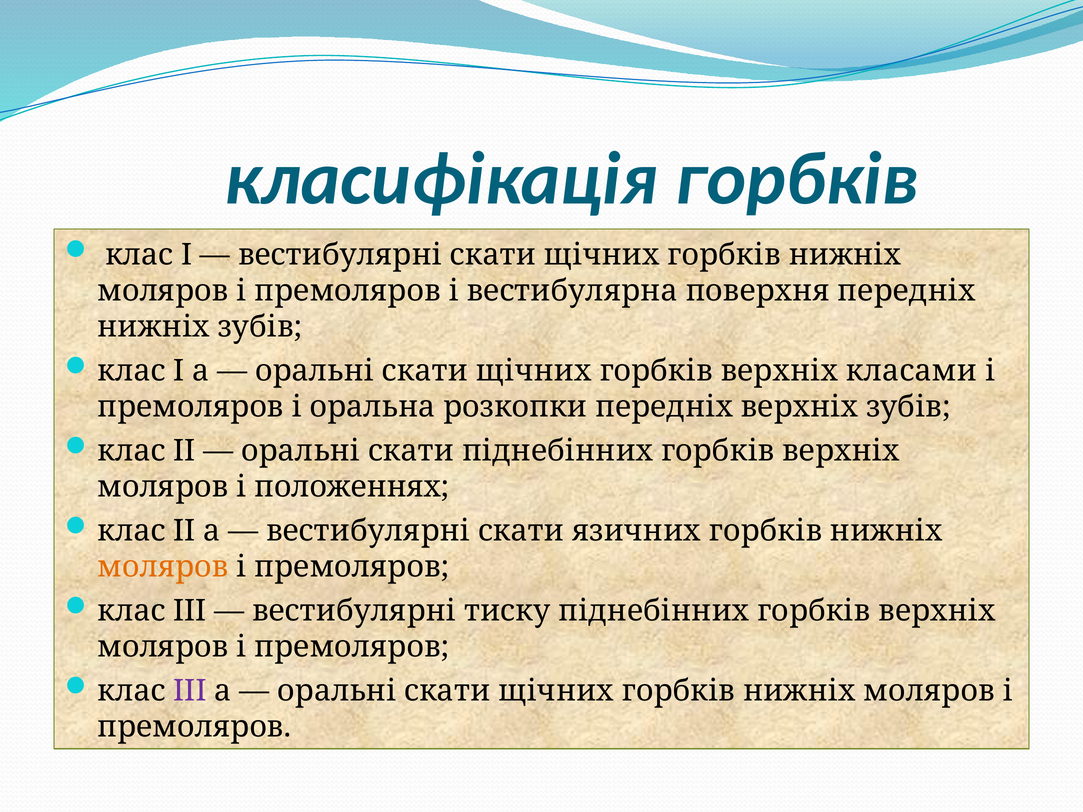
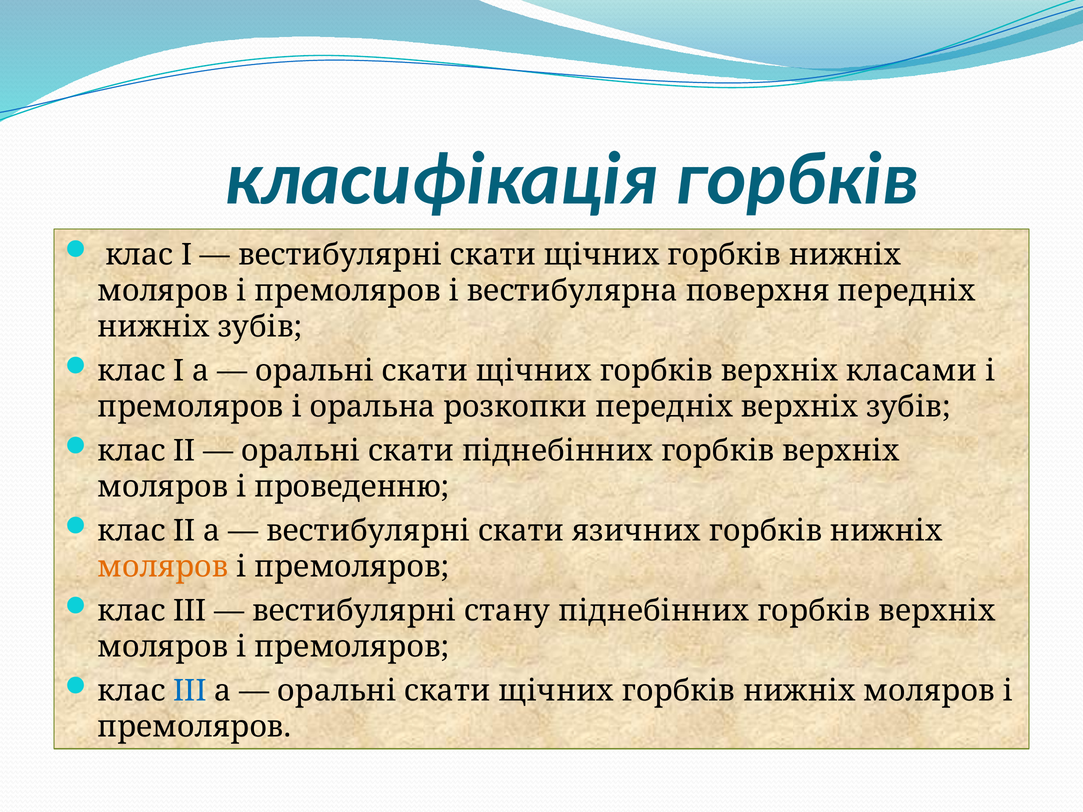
положеннях: положеннях -> проведенню (352, 487)
тиску: тиску -> стану (507, 611)
III colour: purple -> blue (190, 691)
